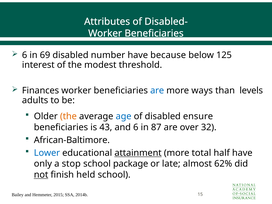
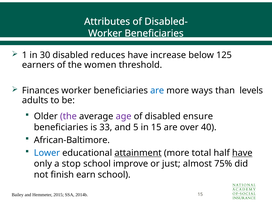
6: 6 -> 1 (25, 55)
69: 69 -> 30 (45, 55)
number: number -> reduces (108, 55)
because: because -> increase (168, 55)
interest: interest -> earners (38, 65)
modest: modest -> women (100, 65)
the colour: orange -> purple (68, 116)
age colour: blue -> purple (124, 116)
43: 43 -> 33 (106, 127)
and 6: 6 -> 5 (136, 127)
in 87: 87 -> 15 (156, 127)
32: 32 -> 40 (209, 127)
have underline: none -> present (242, 153)
package: package -> improve (131, 164)
late: late -> just (171, 164)
62%: 62% -> 75% (223, 164)
not underline: present -> none (41, 175)
held: held -> earn (86, 175)
